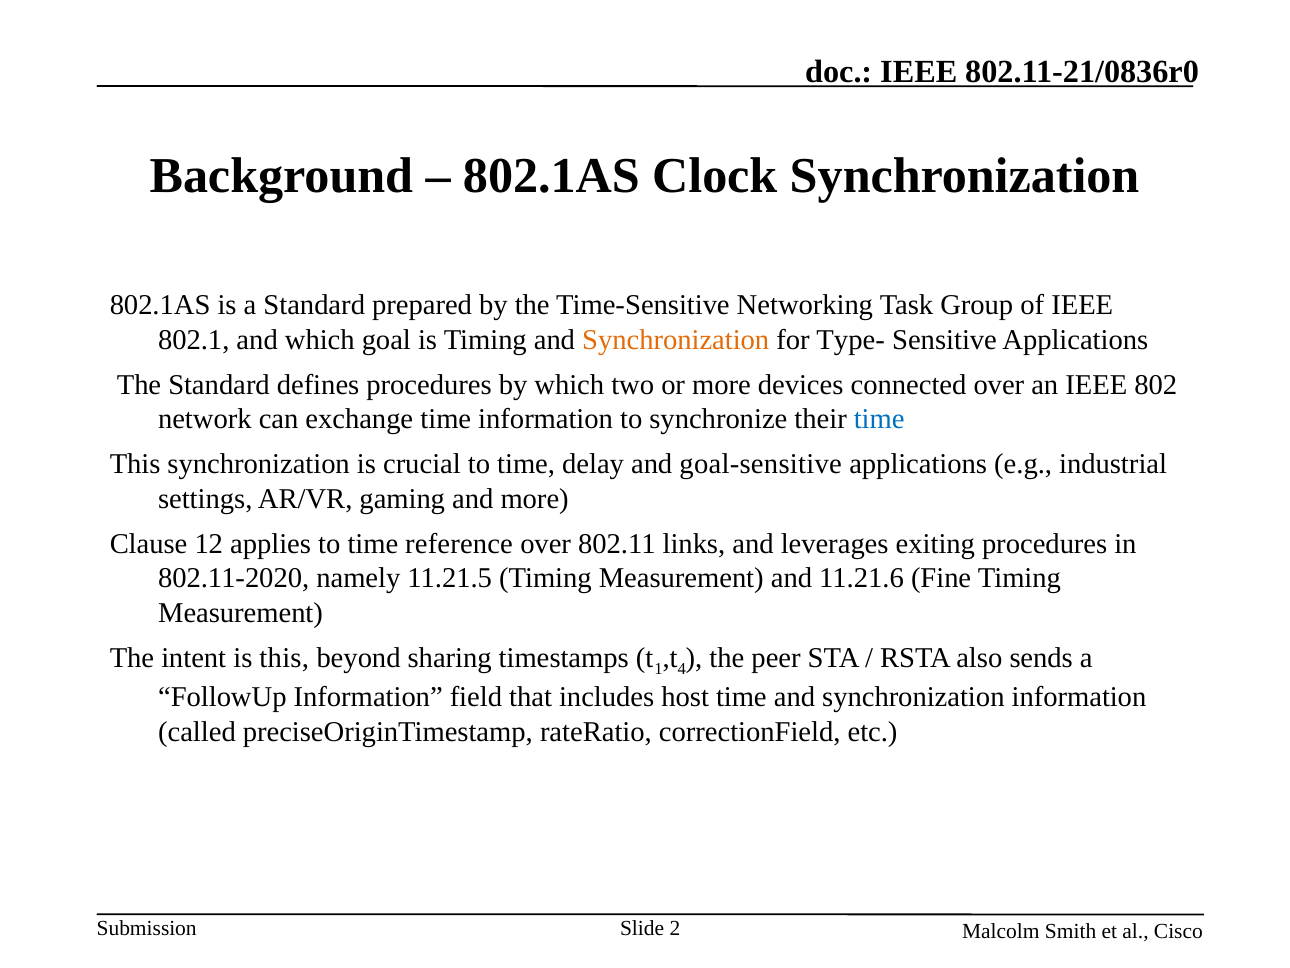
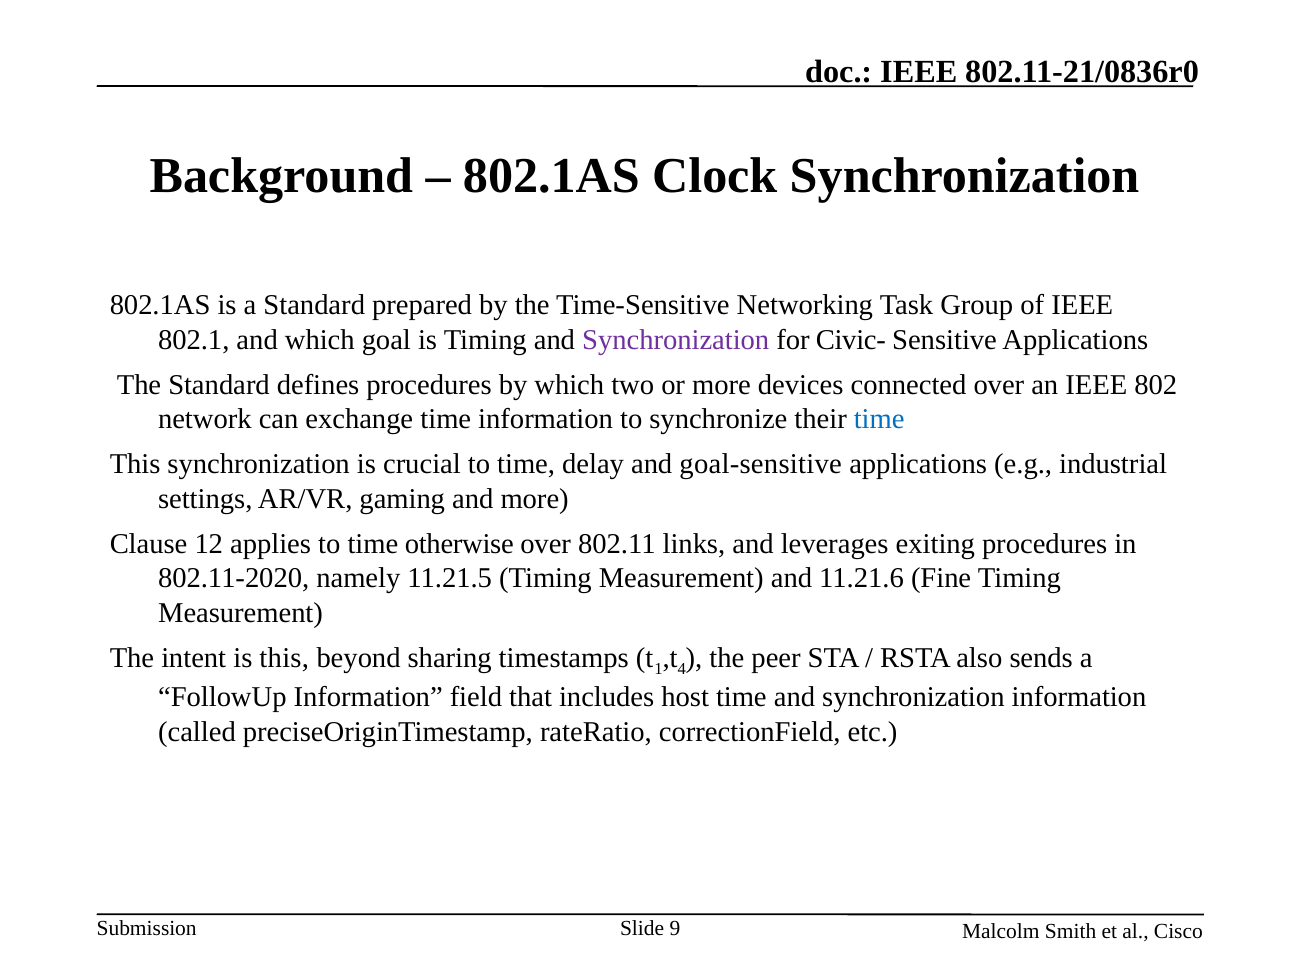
Synchronization colour: orange -> purple (676, 340)
Type-: Type- -> Civic- (851, 340)
reference: reference -> otherwise (459, 544)
2: 2 -> 9 (675, 928)
